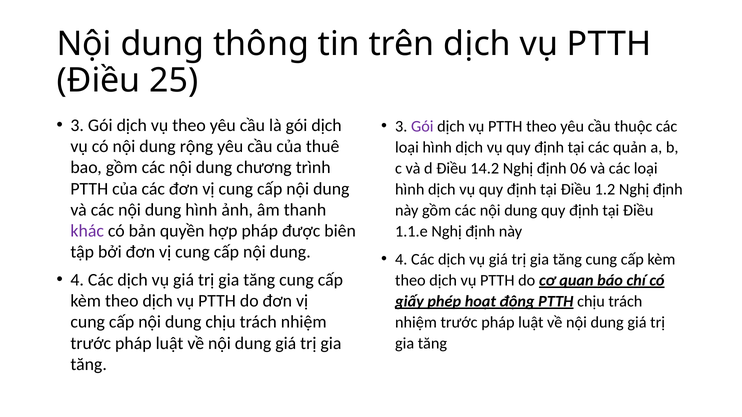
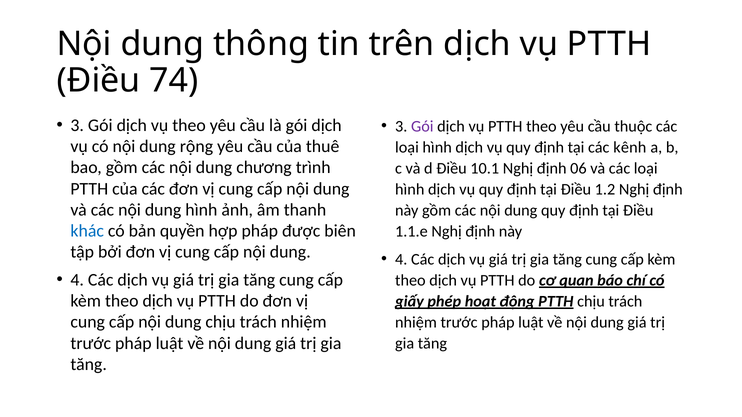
25: 25 -> 74 (174, 81)
quản: quản -> kênh (630, 147)
14.2: 14.2 -> 10.1 (485, 168)
khác colour: purple -> blue (87, 231)
